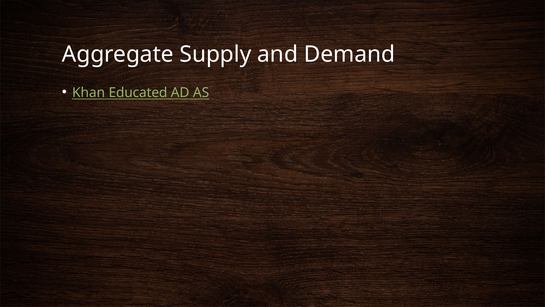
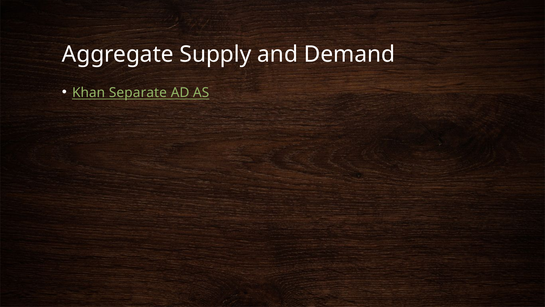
Educated: Educated -> Separate (138, 93)
